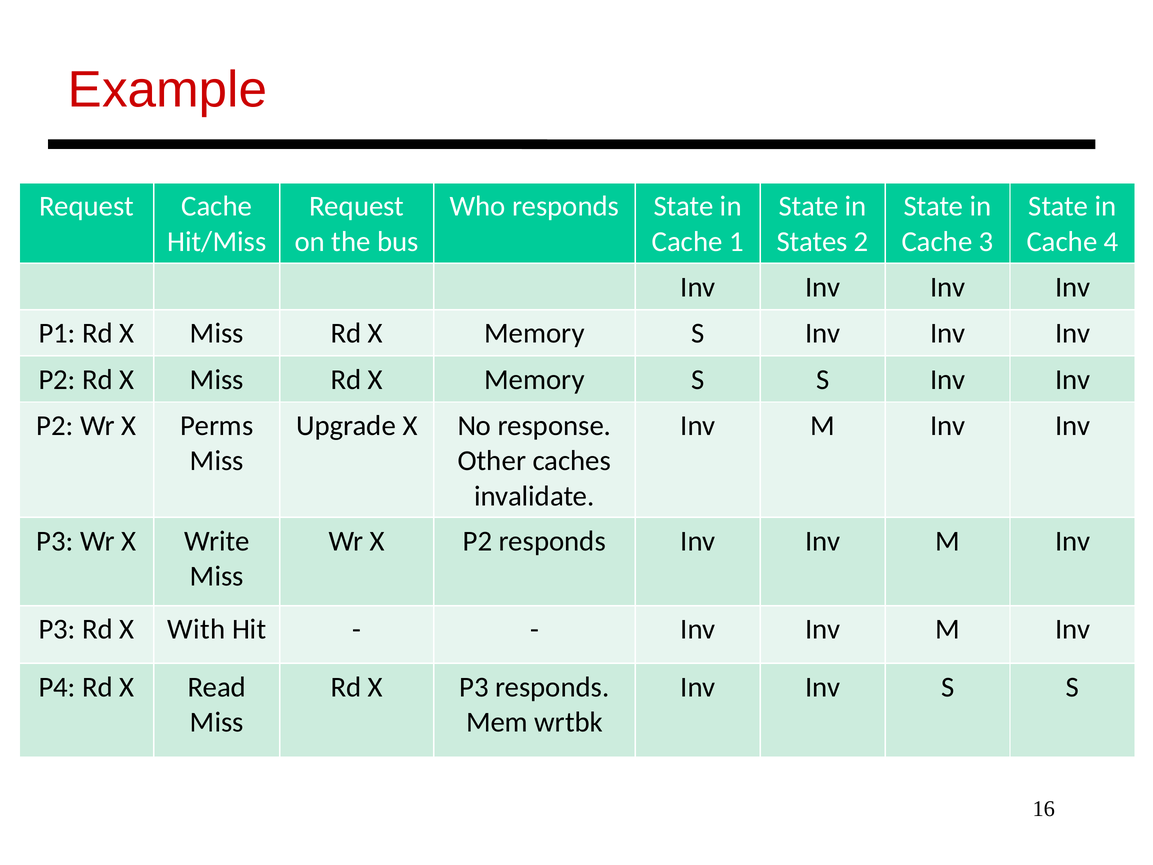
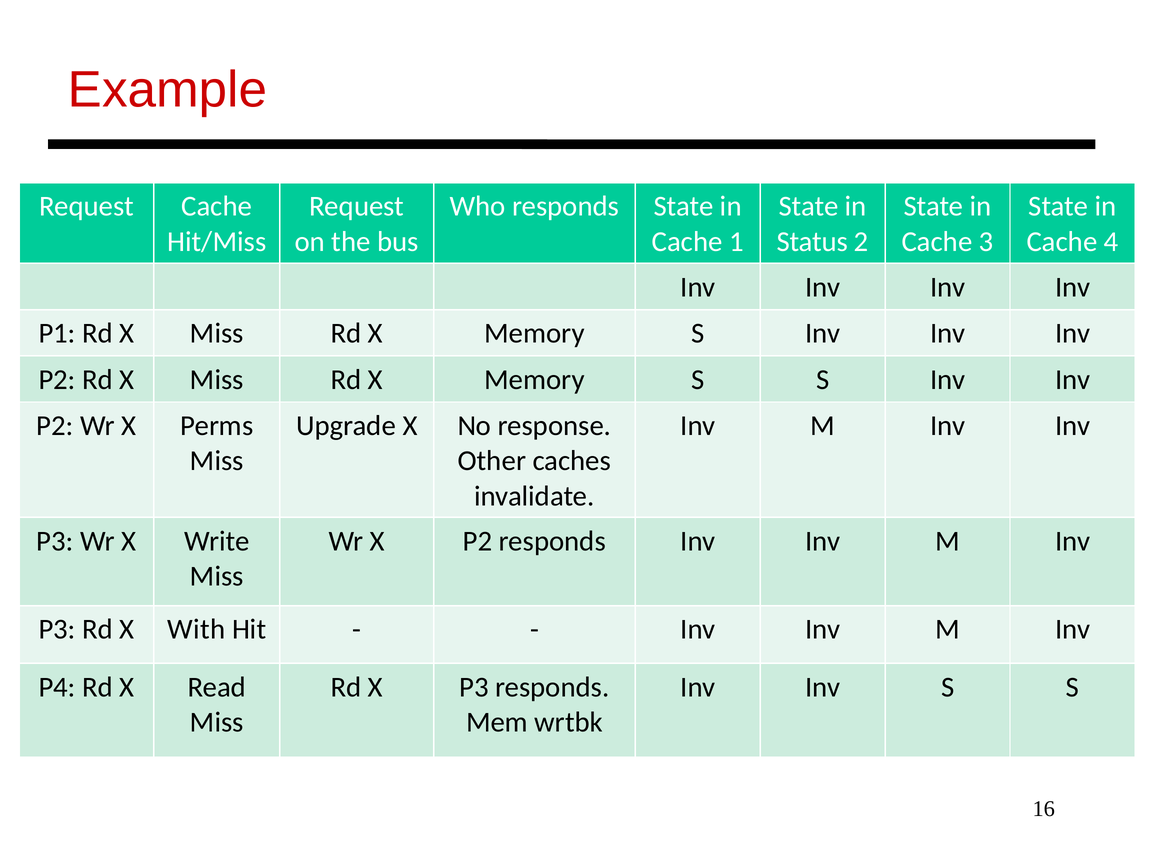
States: States -> Status (812, 241)
